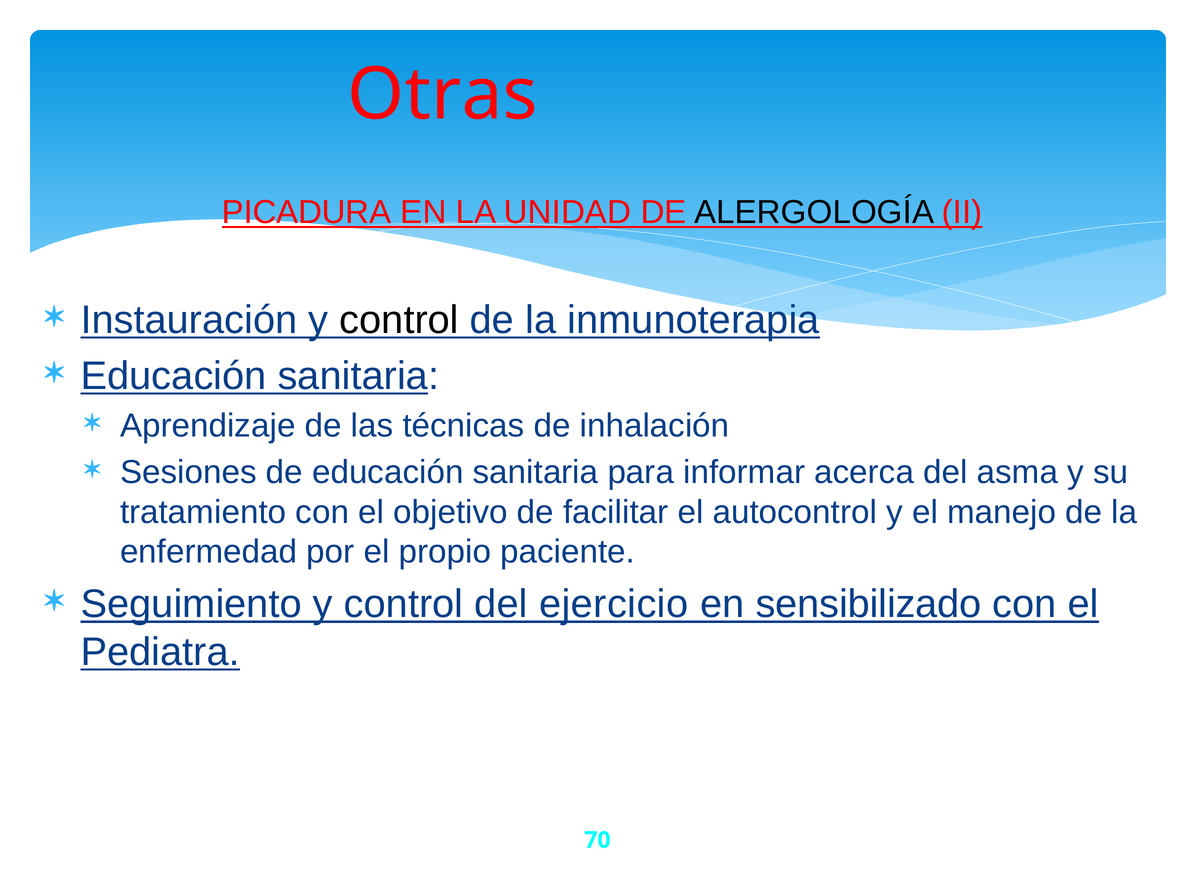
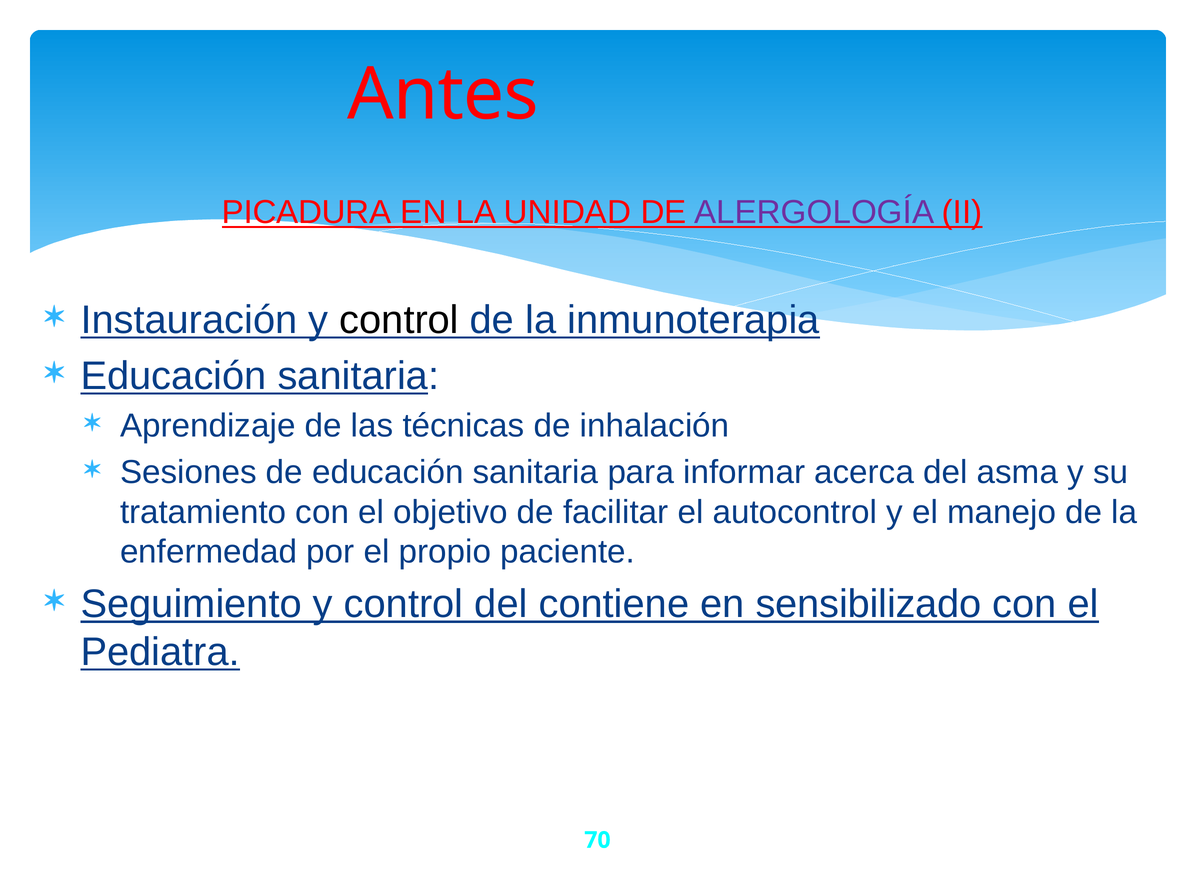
Otras: Otras -> Antes (443, 95)
ALERGOLOGÍA colour: black -> purple (814, 212)
ejercicio: ejercicio -> contiene (614, 604)
